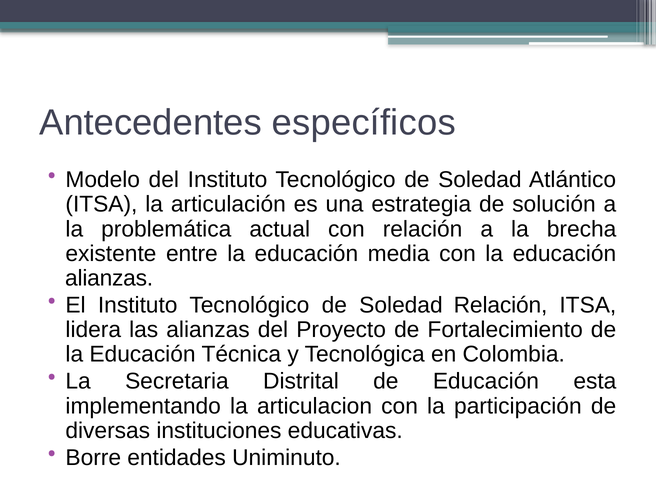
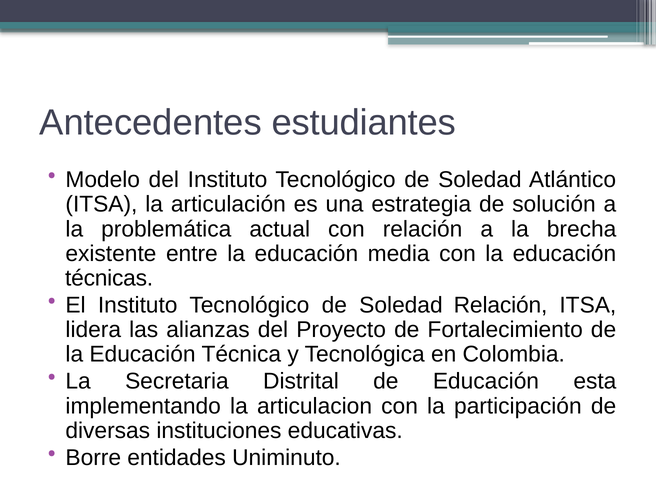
específicos: específicos -> estudiantes (364, 123)
alianzas: alianzas -> técnicas (109, 278)
